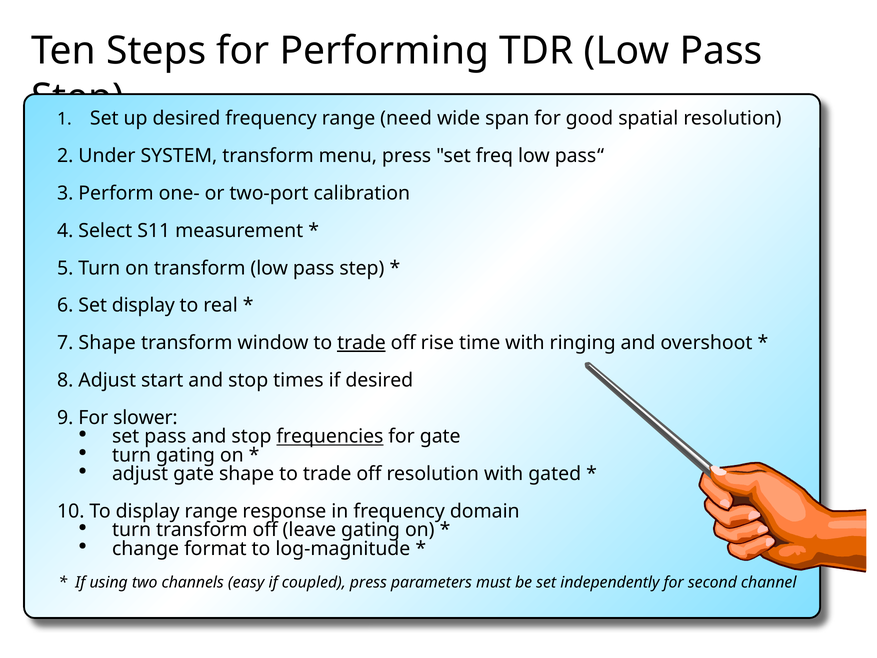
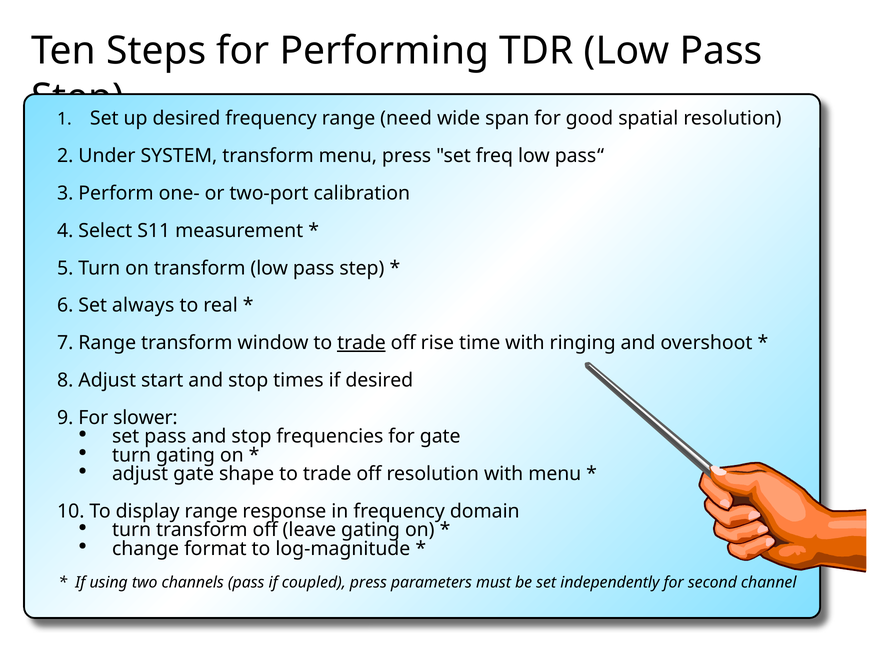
Set display: display -> always (143, 305)
7 Shape: Shape -> Range (107, 343)
frequencies underline: present -> none (330, 436)
with gated: gated -> menu (555, 474)
channels easy: easy -> pass (246, 582)
